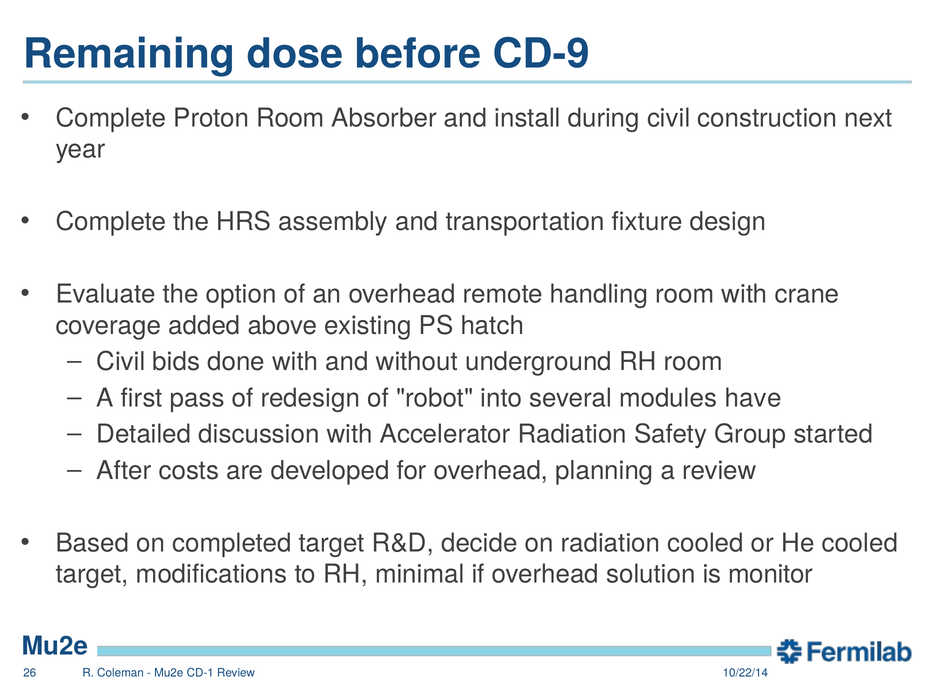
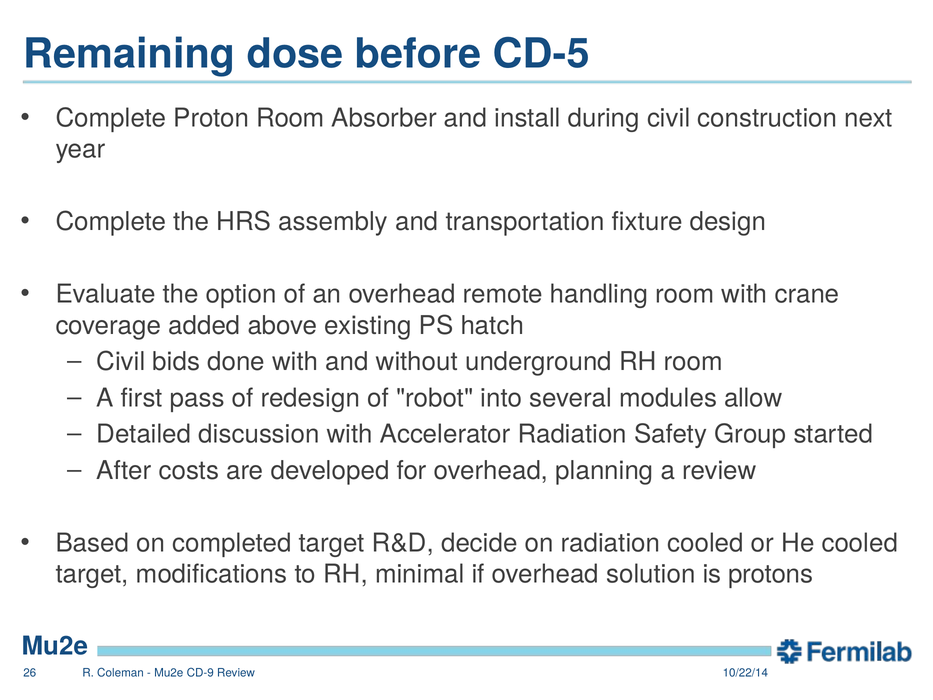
CD-9: CD-9 -> CD-5 (541, 54)
have: have -> allow (753, 398)
monitor: monitor -> protons (771, 574)
CD-1: CD-1 -> CD-9 (200, 673)
